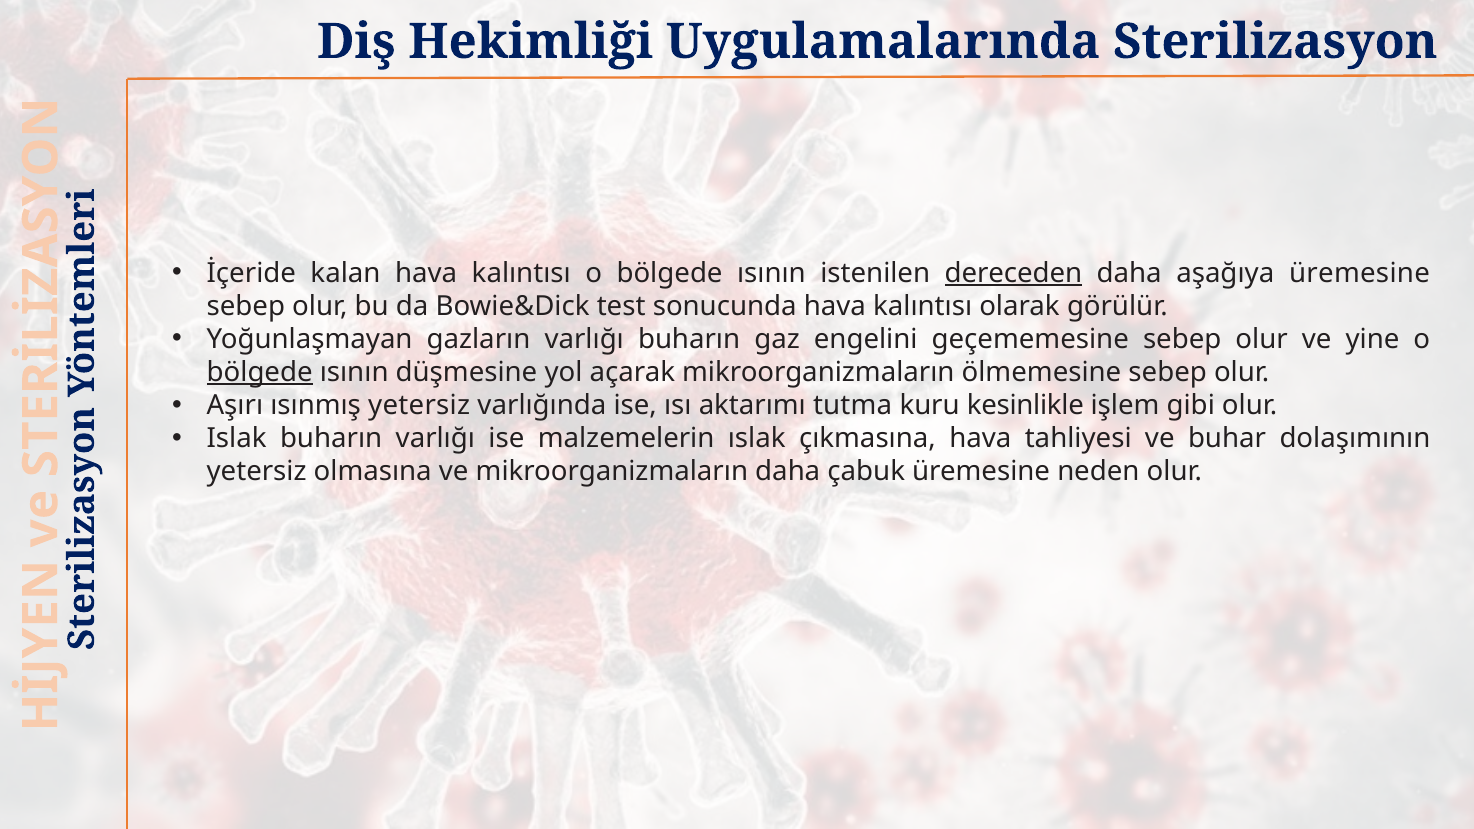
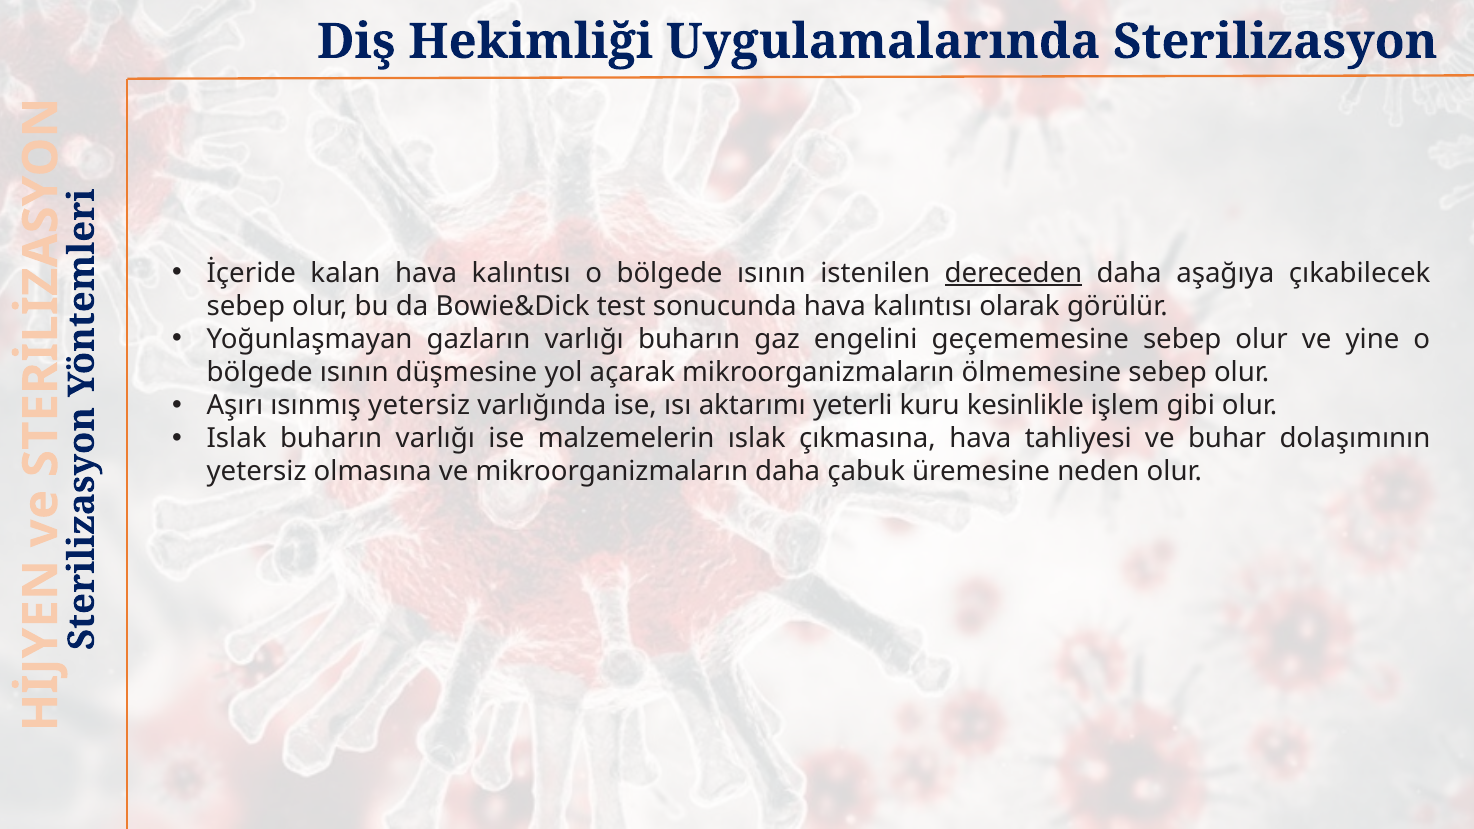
aşağıya üremesine: üremesine -> çıkabilecek (1360, 273)
bölgede underline: present -> none (260, 372)
tutma: tutma -> yeterli (853, 406)
